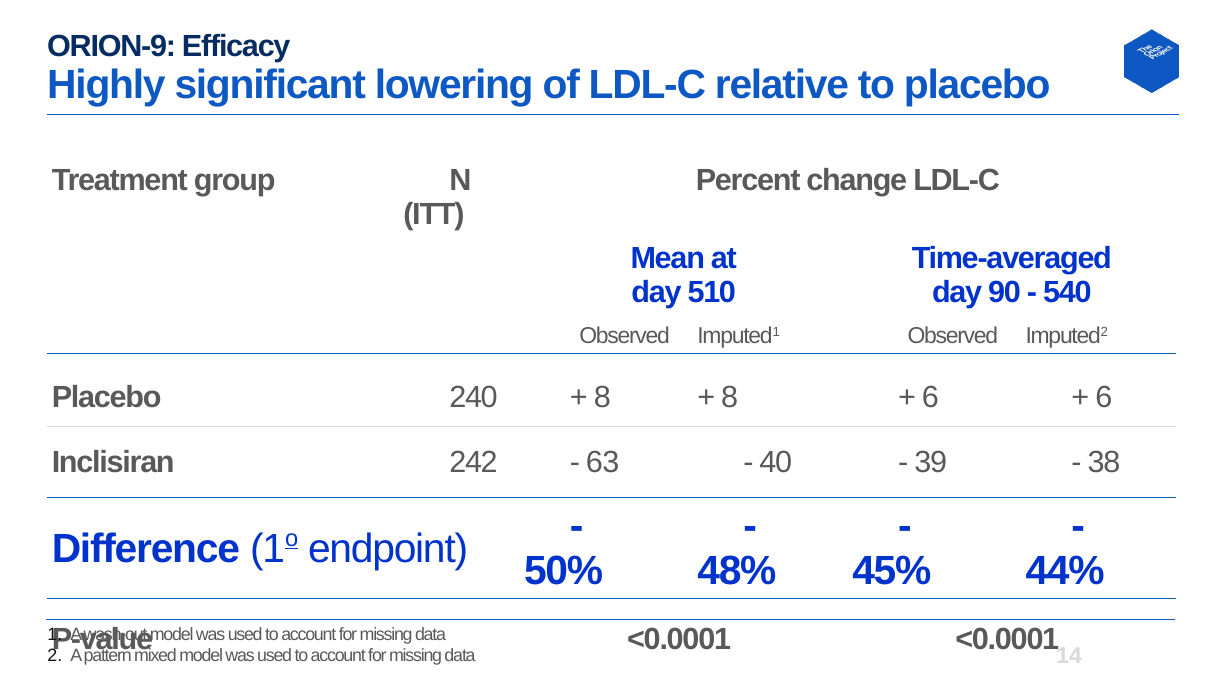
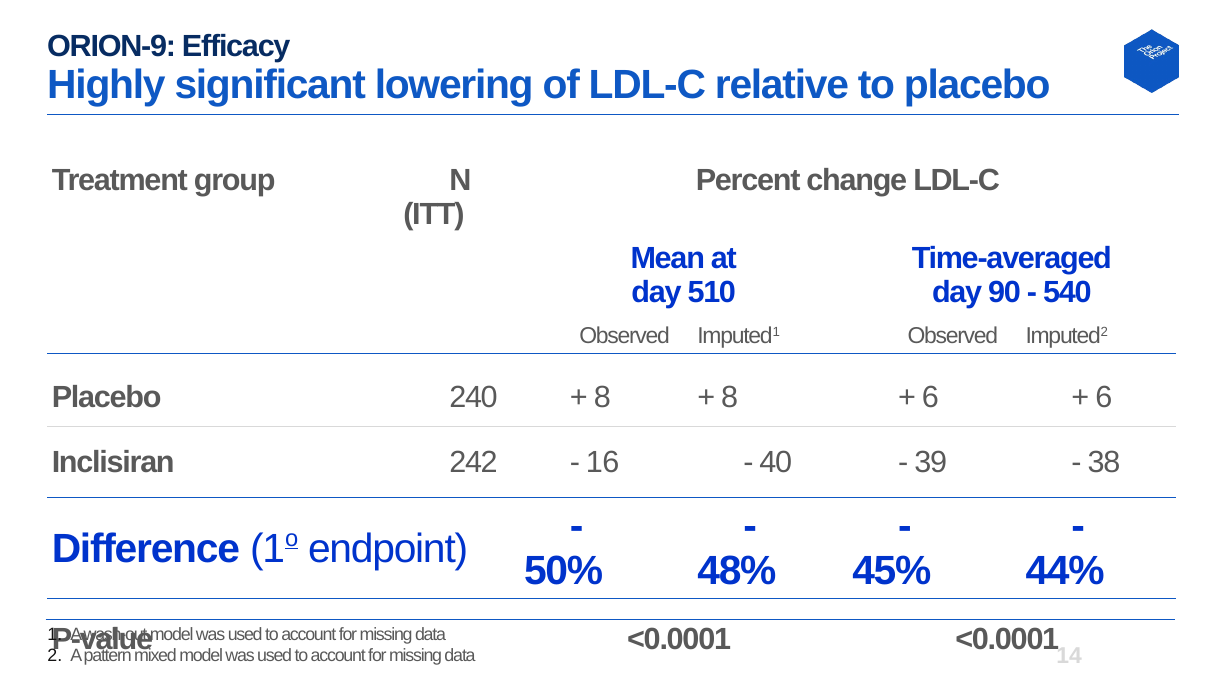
63: 63 -> 16 (603, 462)
